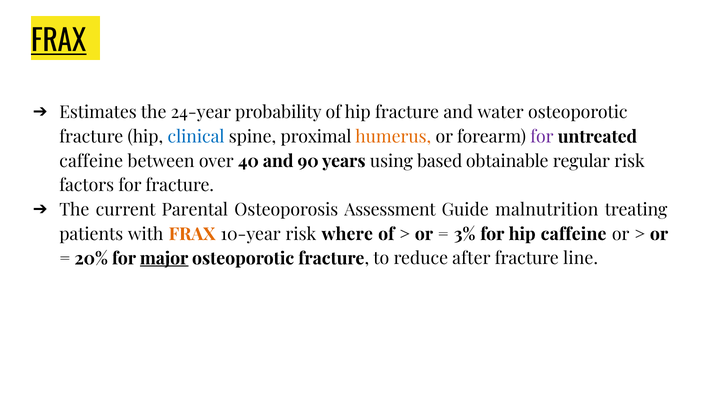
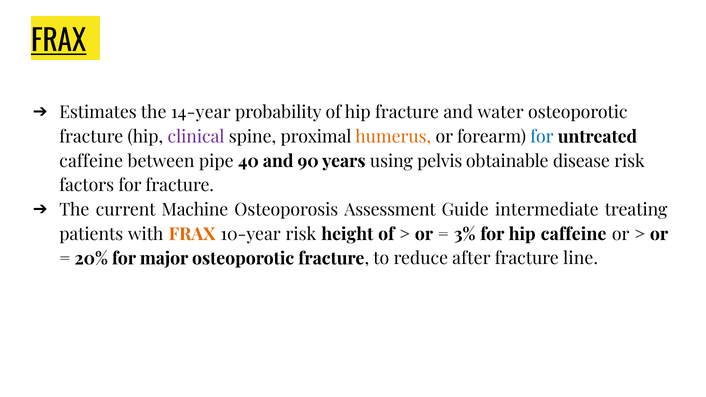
24-year: 24-year -> 14-year (201, 113)
clinical colour: blue -> purple (196, 137)
for colour: purple -> blue (542, 137)
over: over -> pipe (216, 161)
based: based -> pelvis (440, 161)
regular: regular -> disease (581, 161)
Parental: Parental -> Machine (195, 210)
malnutrition: malnutrition -> intermediate (547, 210)
where: where -> height (347, 234)
major underline: present -> none (164, 259)
